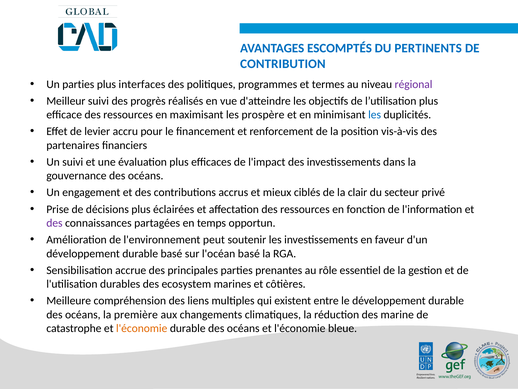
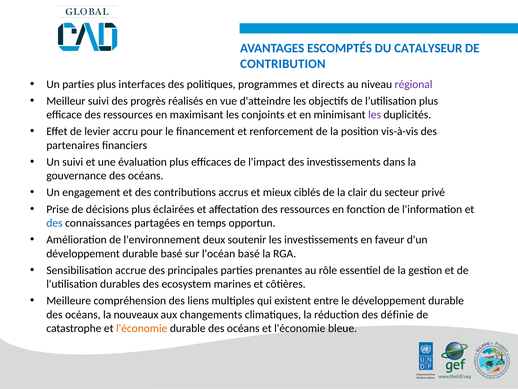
PERTINENTS: PERTINENTS -> CATALYSEUR (428, 48)
termes: termes -> directs (328, 84)
prospère: prospère -> conjoints (263, 115)
les colour: blue -> purple (375, 115)
des colour: purple -> blue (54, 223)
peut: peut -> deux (214, 239)
première: première -> nouveaux (136, 314)
marine: marine -> définie (397, 314)
